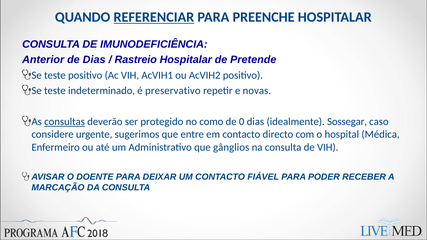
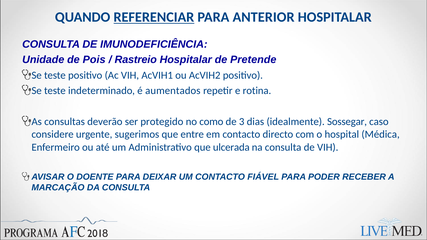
PREENCHE: PREENCHE -> ANTERIOR (264, 17)
Anterior: Anterior -> Unidade (43, 60)
de Dias: Dias -> Pois (94, 60)
preservativo: preservativo -> aumentados (173, 91)
novas: novas -> rotina (257, 91)
consultas underline: present -> none (65, 122)
0: 0 -> 3 (242, 122)
gânglios: gânglios -> ulcerada (231, 147)
